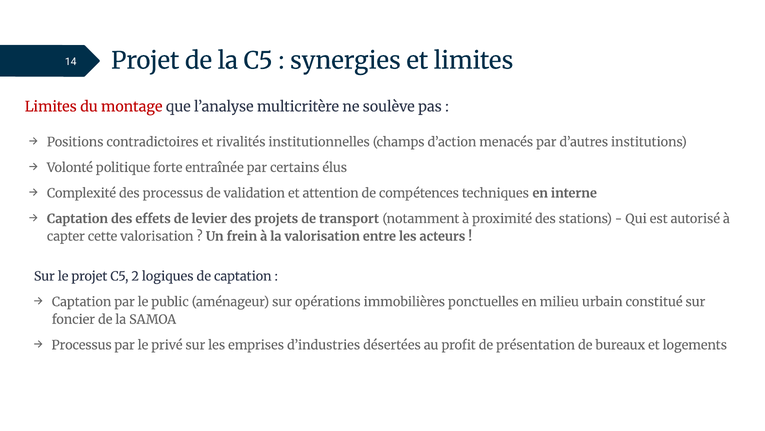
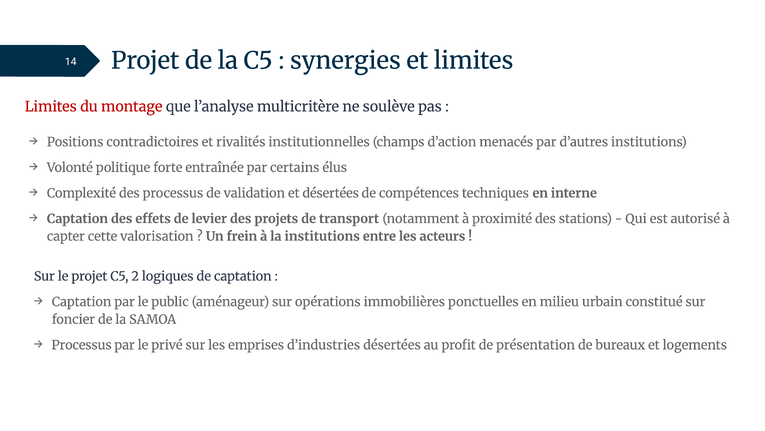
et attention: attention -> désertées (331, 193)
la valorisation: valorisation -> institutions (322, 236)
